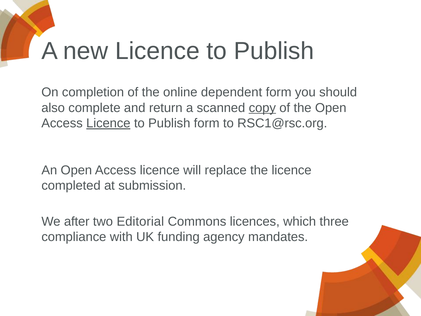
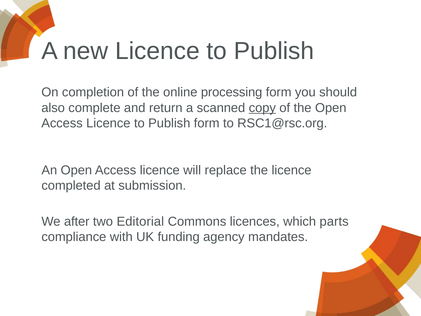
dependent: dependent -> processing (232, 92)
Licence underline: present -> none (108, 123)
three: three -> parts (334, 221)
